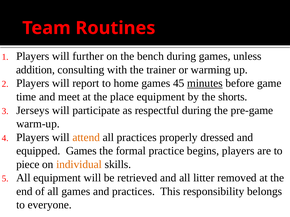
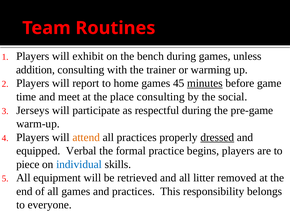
further: further -> exhibit (88, 56)
place equipment: equipment -> consulting (161, 97)
shorts: shorts -> social (233, 97)
dressed underline: none -> present (217, 138)
equipped Games: Games -> Verbal (81, 151)
individual colour: orange -> blue (79, 165)
